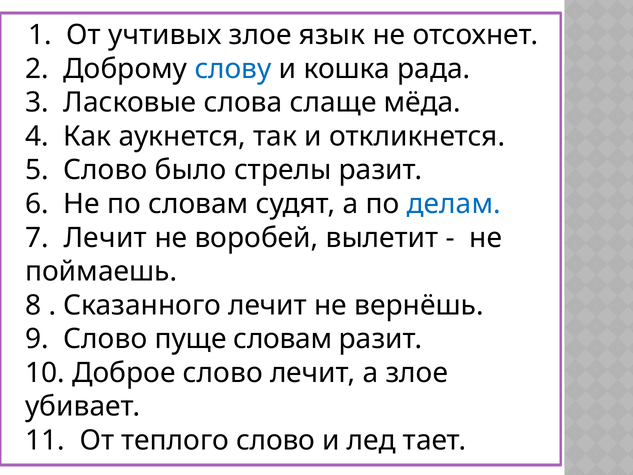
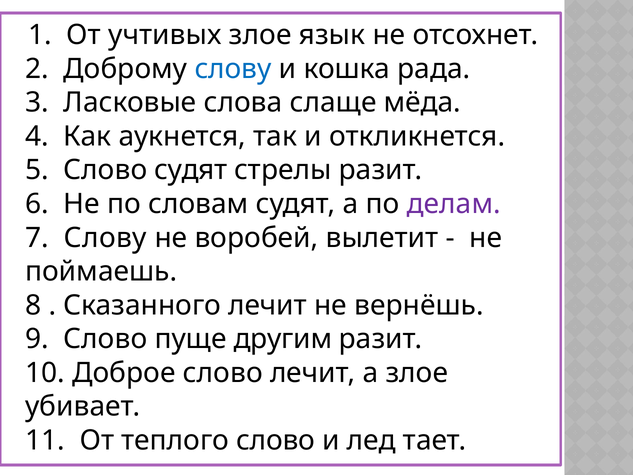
Слово было: было -> судят (191, 170)
делам colour: blue -> purple (454, 204)
7 Лечит: Лечит -> Слову (105, 238)
пуще словам: словам -> другим (283, 339)
